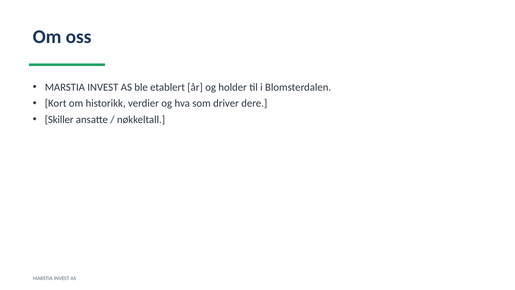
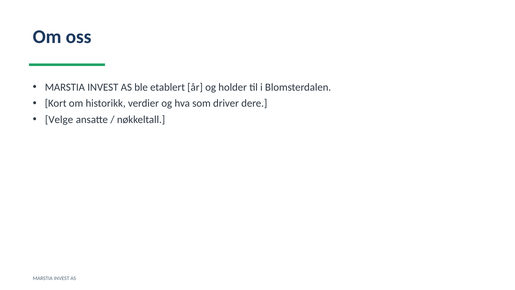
Skiller: Skiller -> Velge (59, 119)
